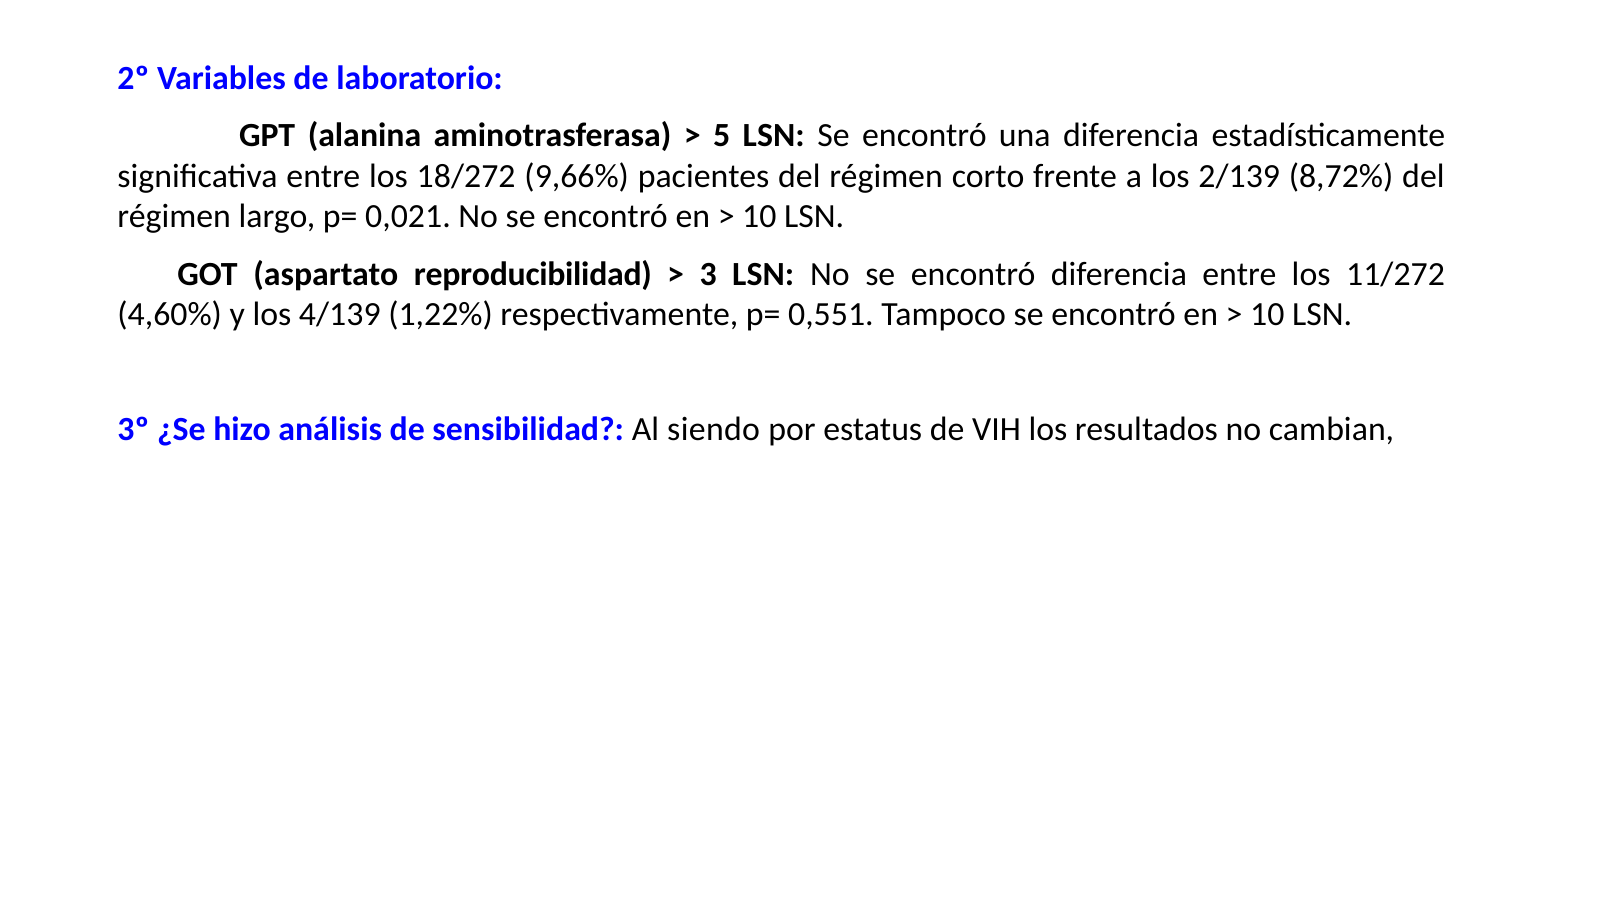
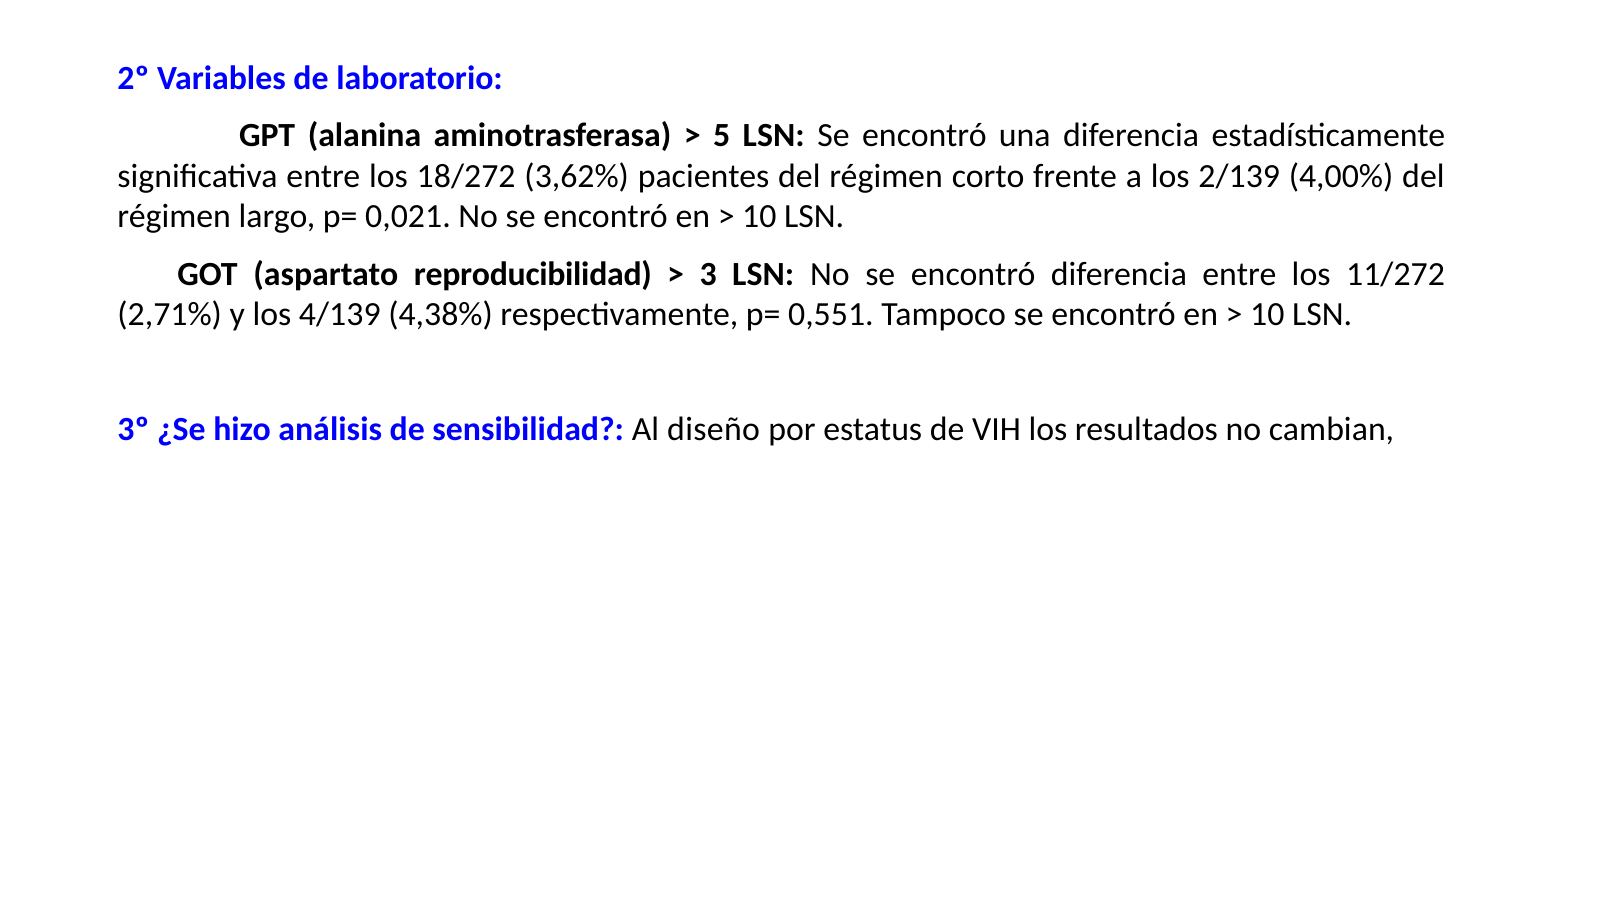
9,66%: 9,66% -> 3,62% (577, 176)
8,72%: 8,72% -> 4,00% (1341, 176)
4,60%: 4,60% -> 2,71% (170, 315)
1,22%: 1,22% -> 4,38% (441, 315)
siendo: siendo -> diseño (714, 430)
